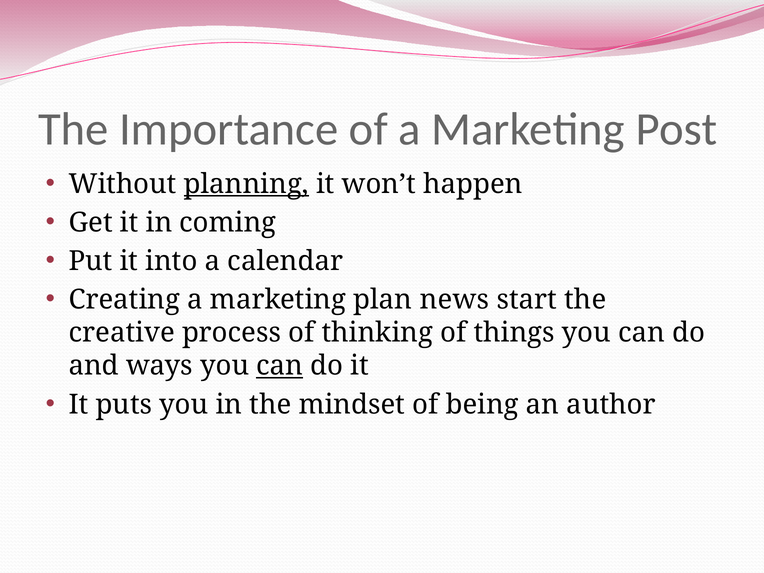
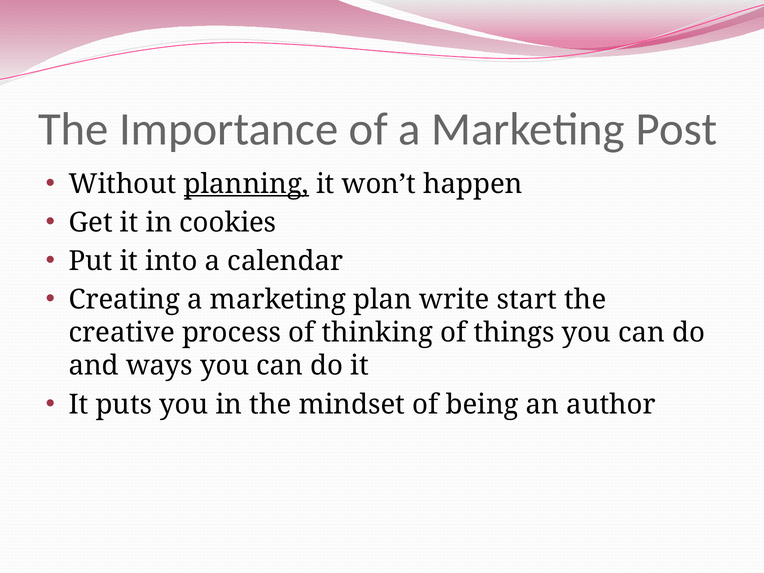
coming: coming -> cookies (228, 223)
news: news -> write (454, 300)
can underline: present -> none (280, 366)
